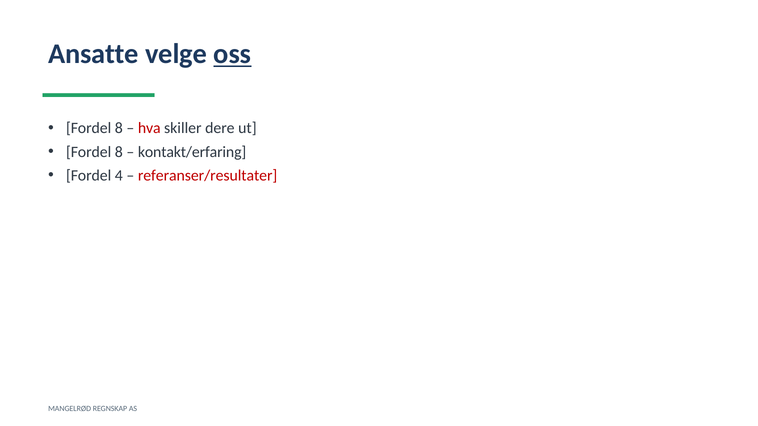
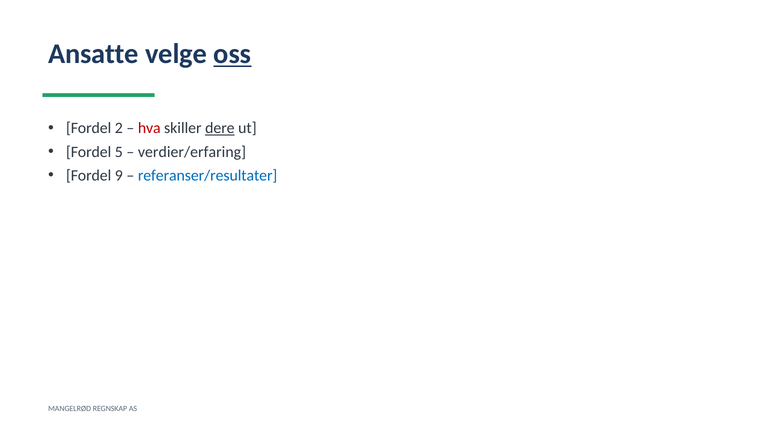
8: 8 -> 2 (119, 128)
dere underline: none -> present (220, 128)
8: 8 -> 5 (119, 152)
kontakt/erfaring: kontakt/erfaring -> verdier/erfaring (192, 152)
4: 4 -> 9 (119, 176)
referanser/resultater colour: red -> blue (208, 176)
